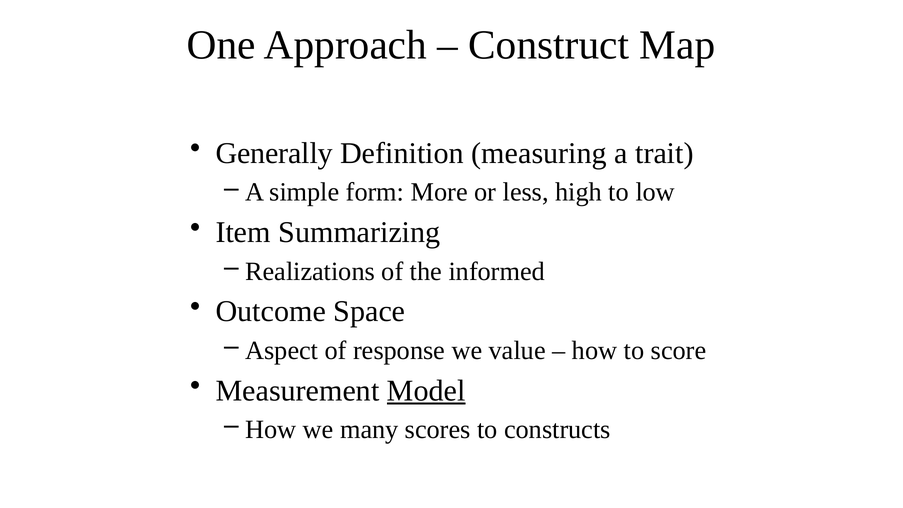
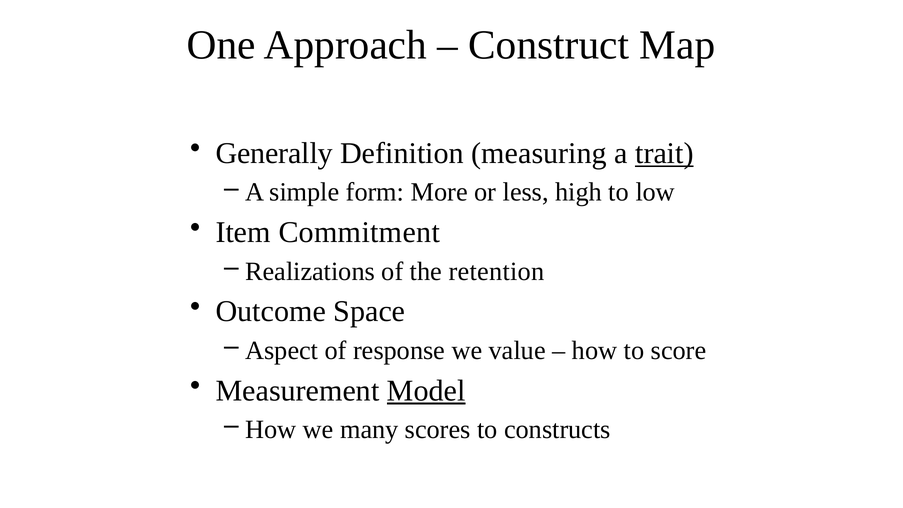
trait underline: none -> present (664, 153)
Summarizing: Summarizing -> Commitment (359, 232)
informed: informed -> retention (497, 271)
